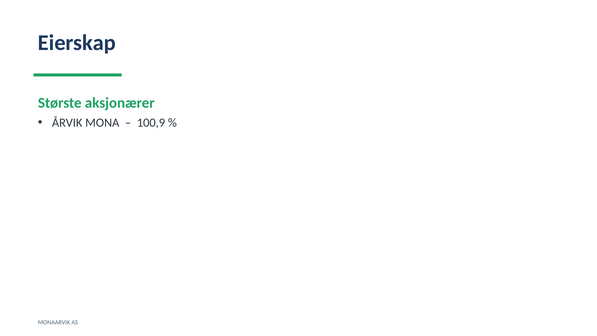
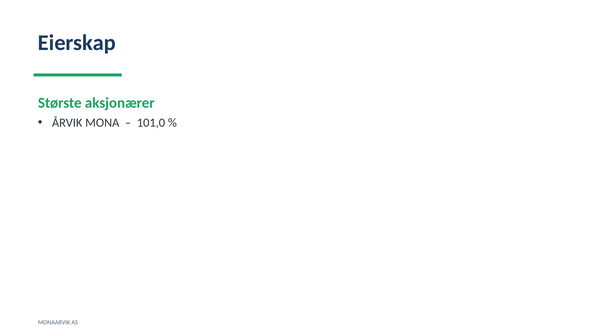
100,9: 100,9 -> 101,0 (151, 123)
